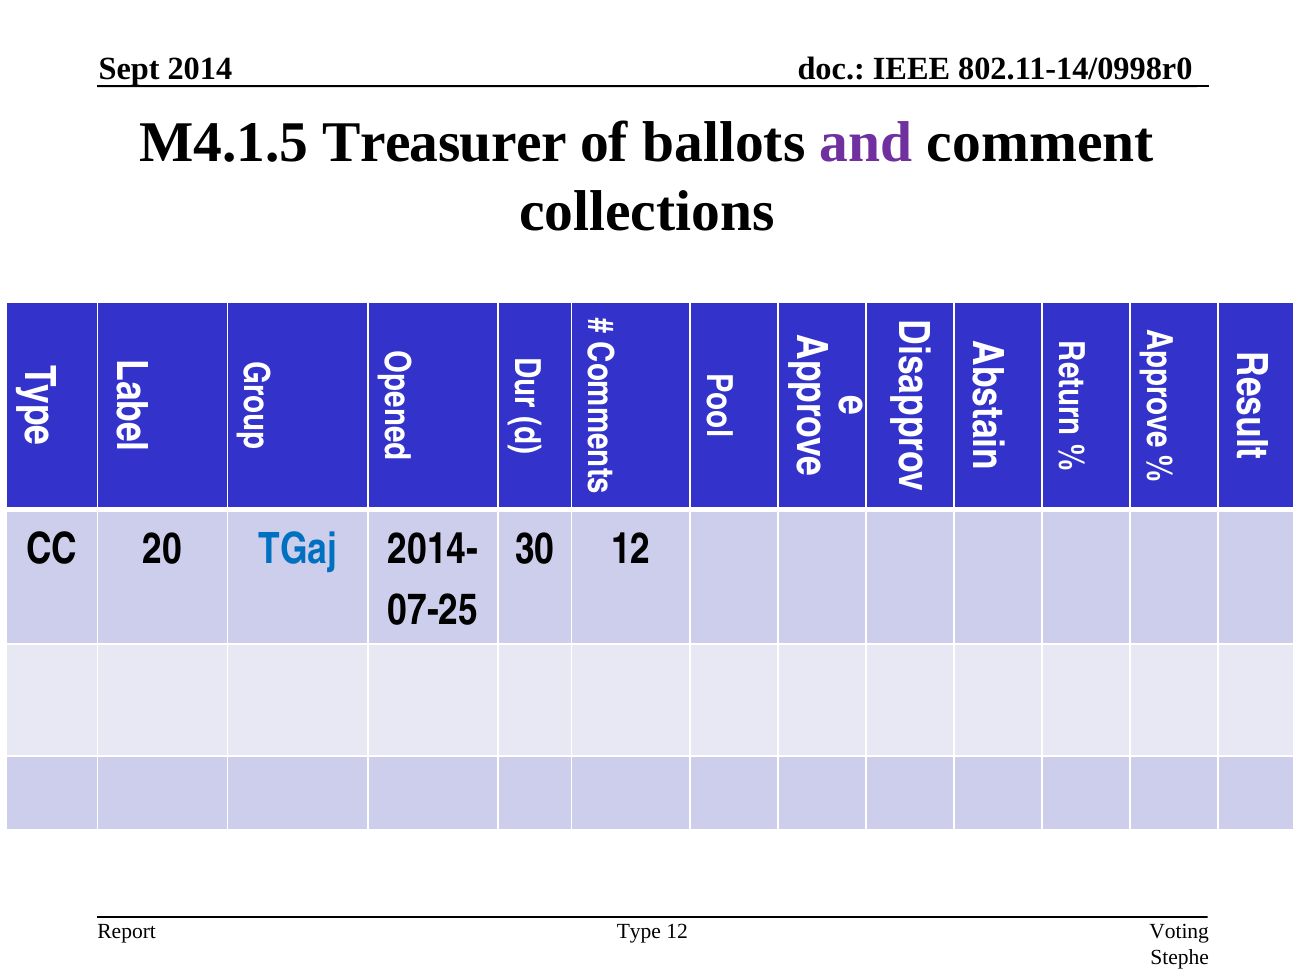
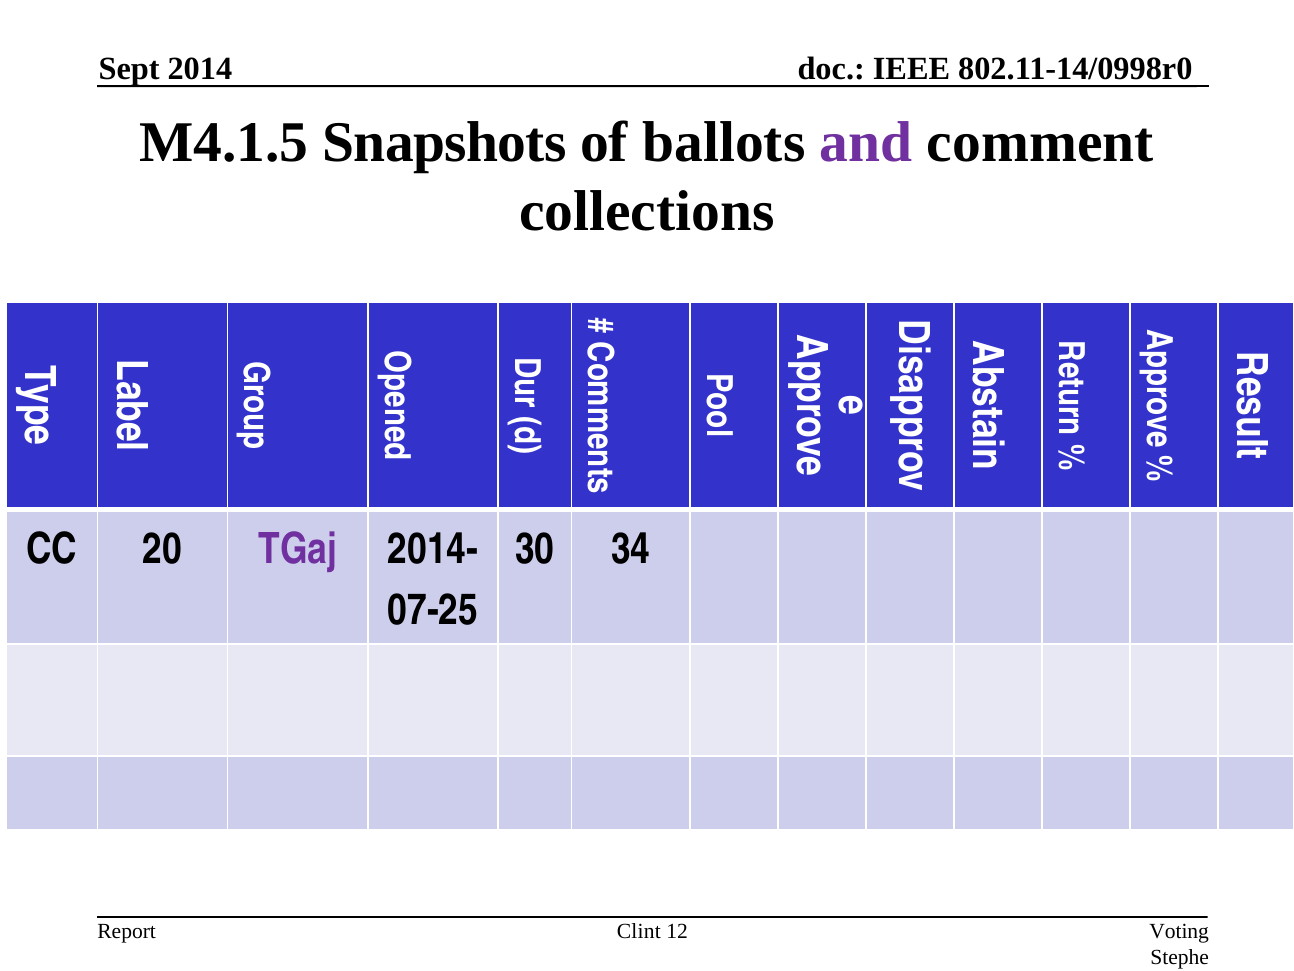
Treasurer: Treasurer -> Snapshots (445, 142)
TGaj colour: blue -> purple (298, 549)
30 12: 12 -> 34 (631, 549)
Type: Type -> Clint (639, 931)
